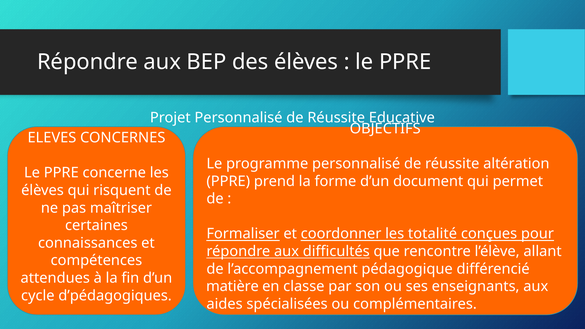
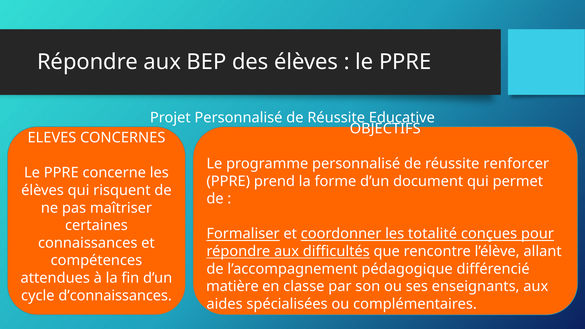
altération: altération -> renforcer (516, 164)
d’pédagogiques: d’pédagogiques -> d’connaissances (115, 296)
